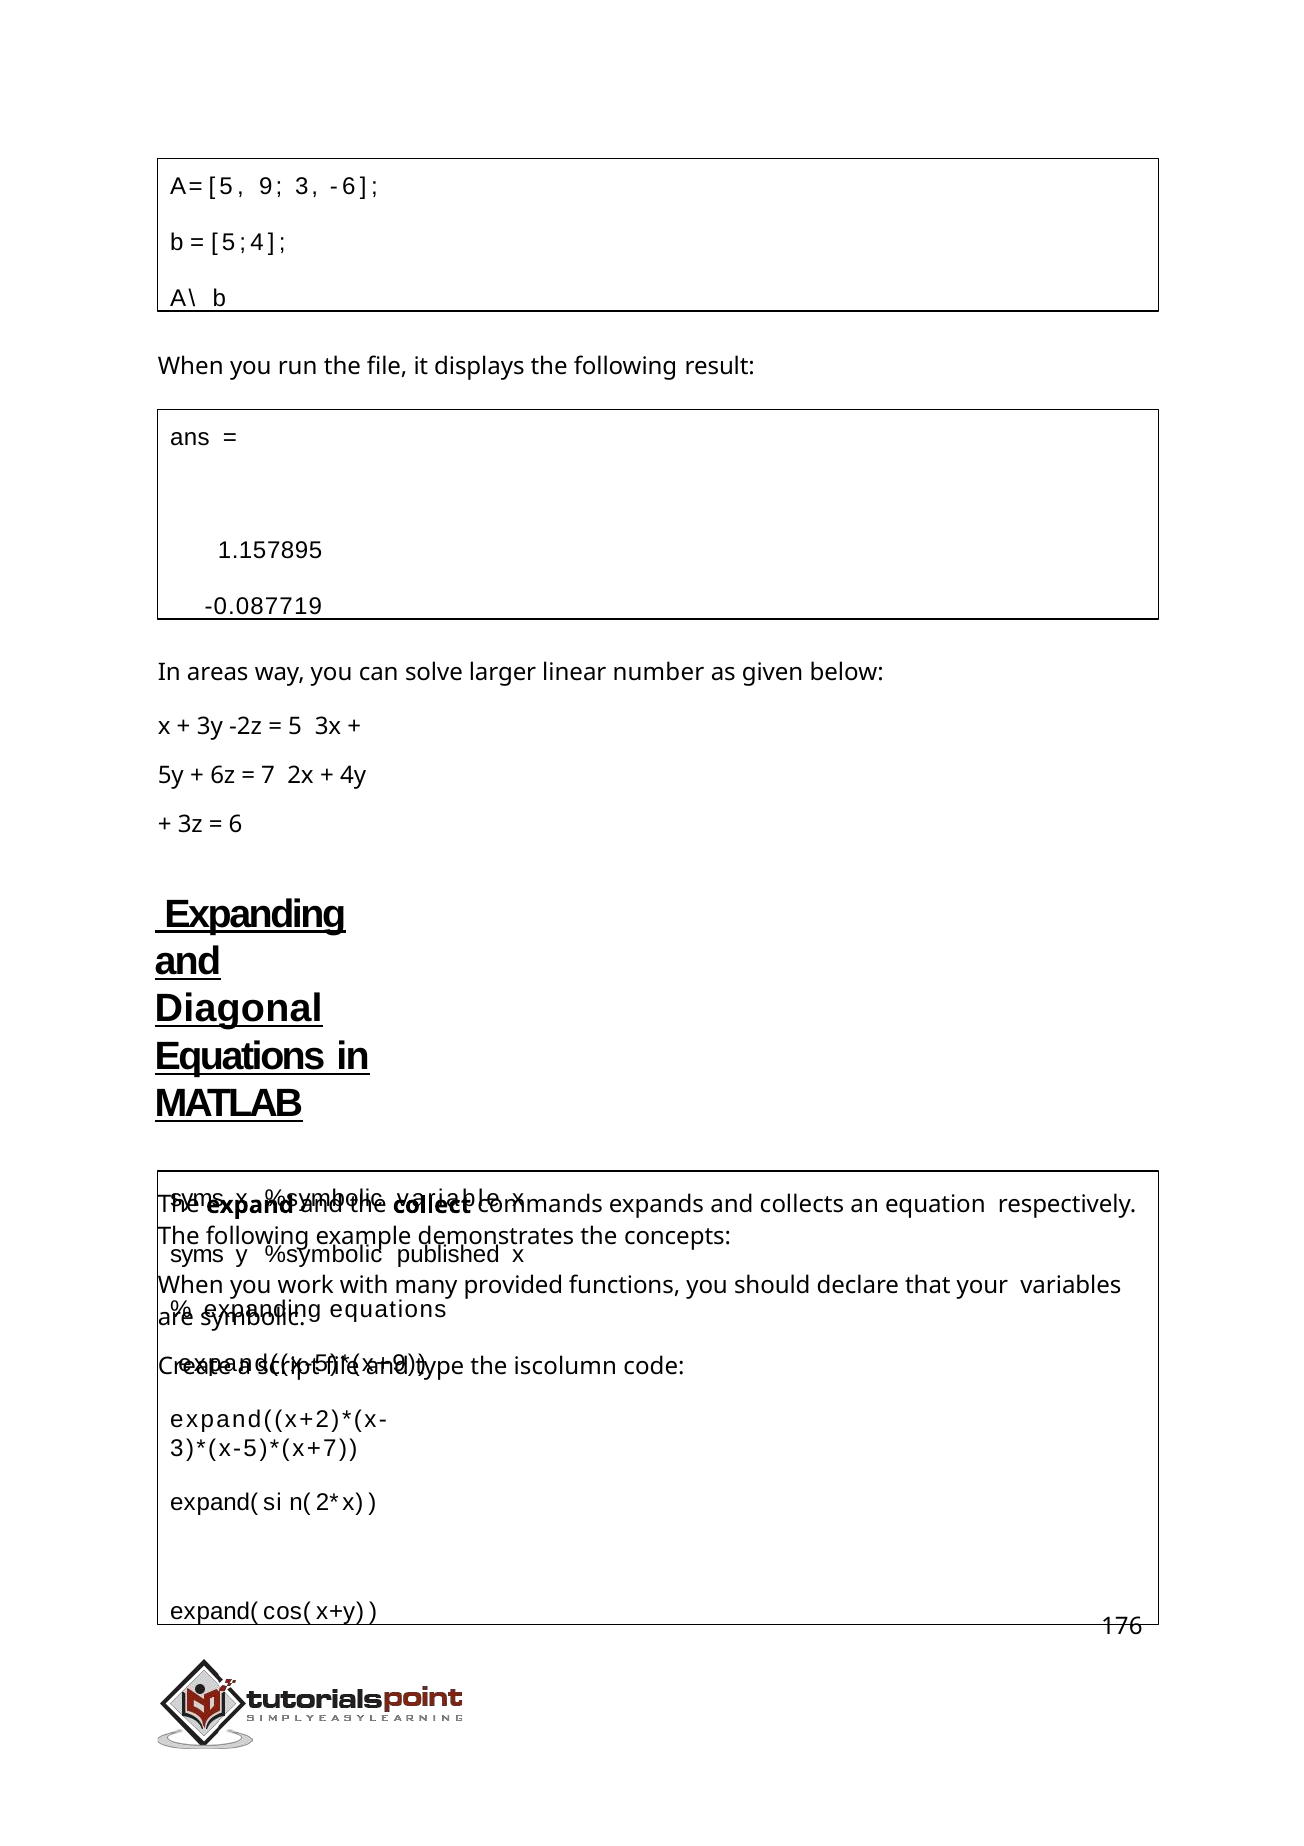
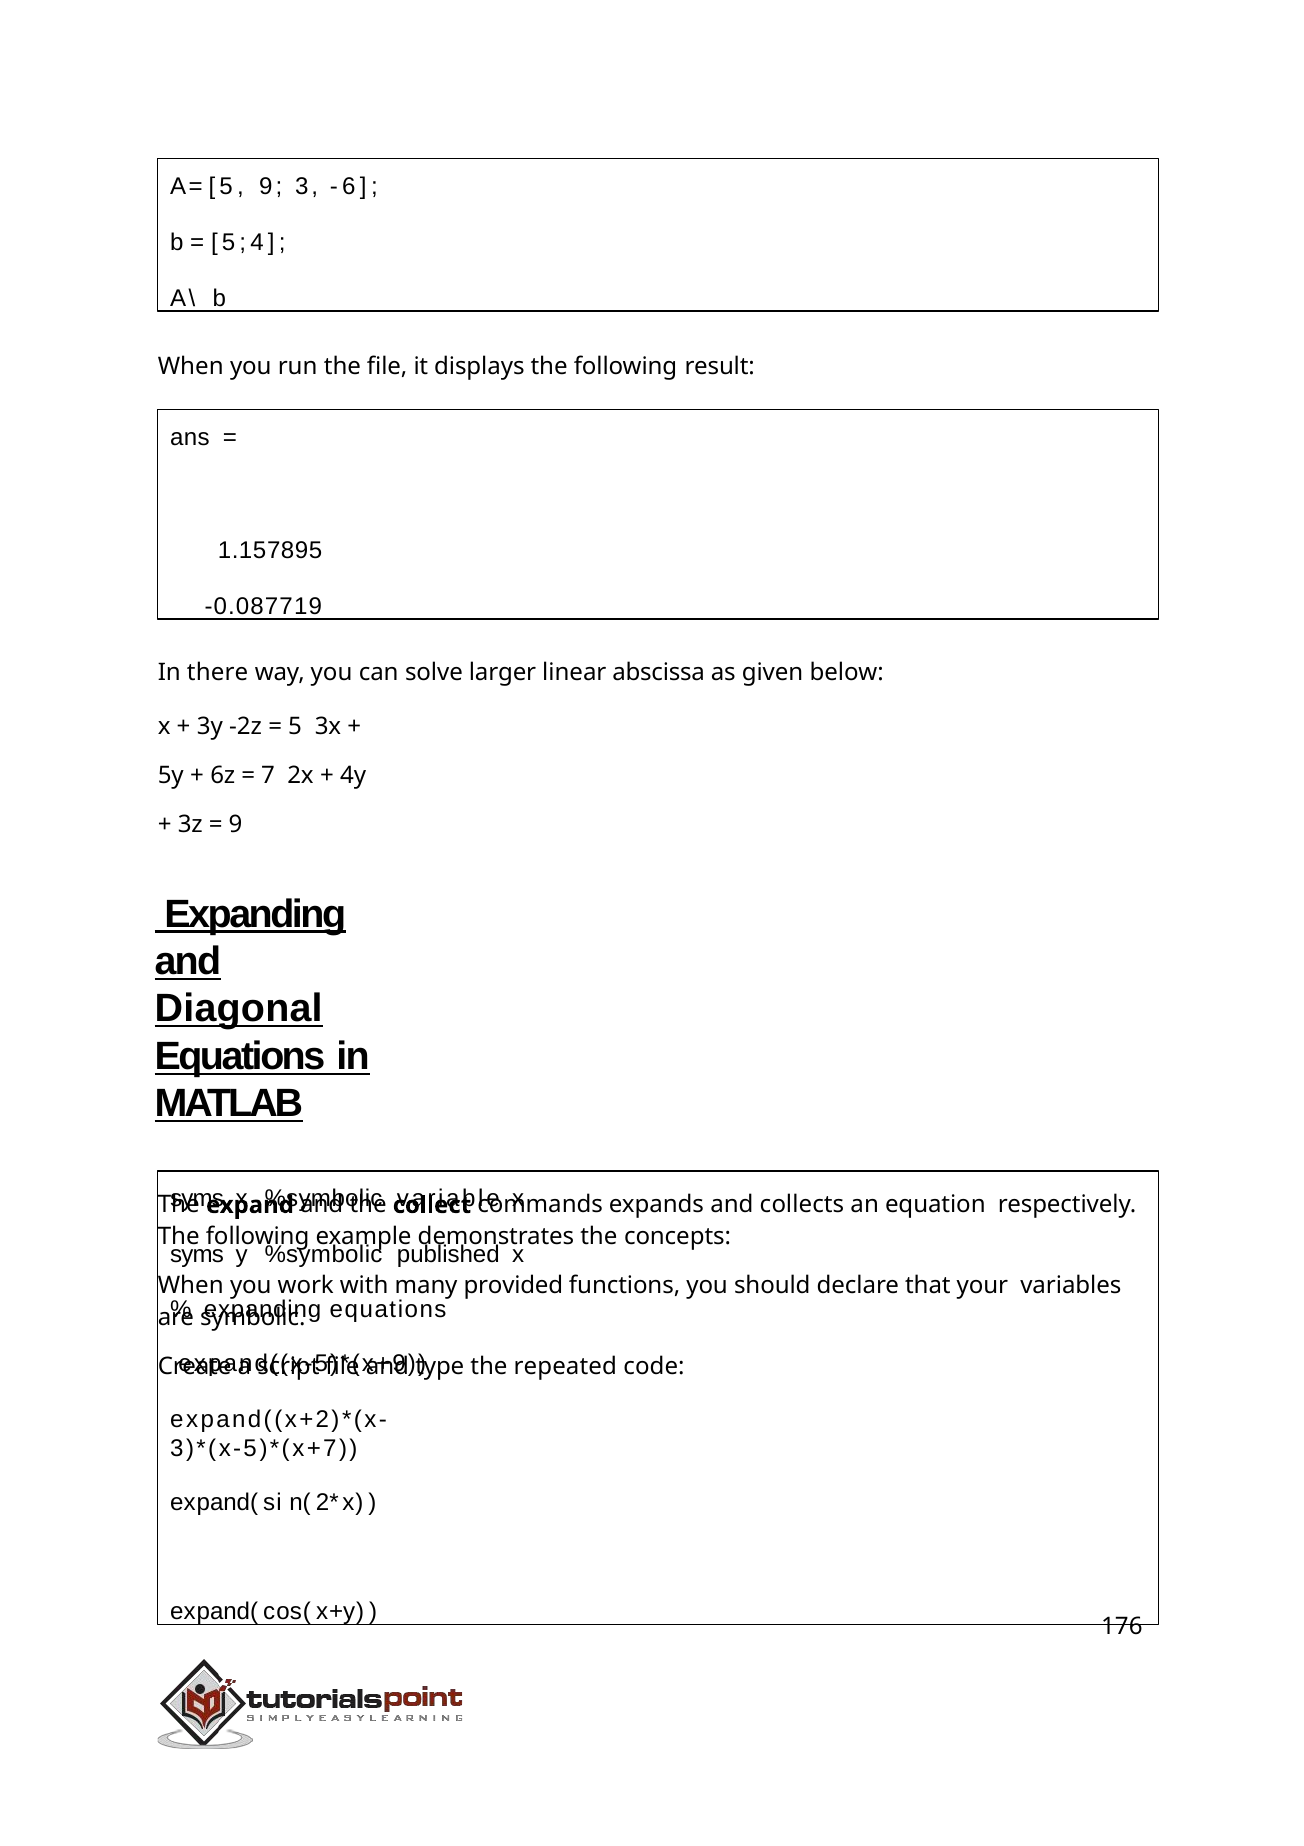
areas: areas -> there (218, 672)
number: number -> abscissa (659, 672)
6: 6 -> 9 (235, 825)
iscolumn: iscolumn -> repeated (565, 1366)
